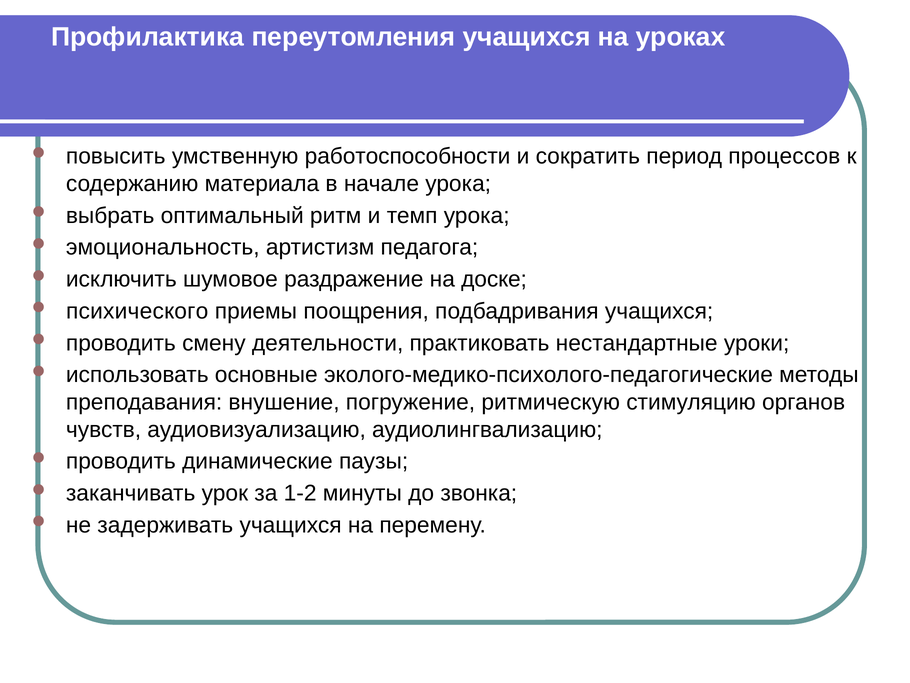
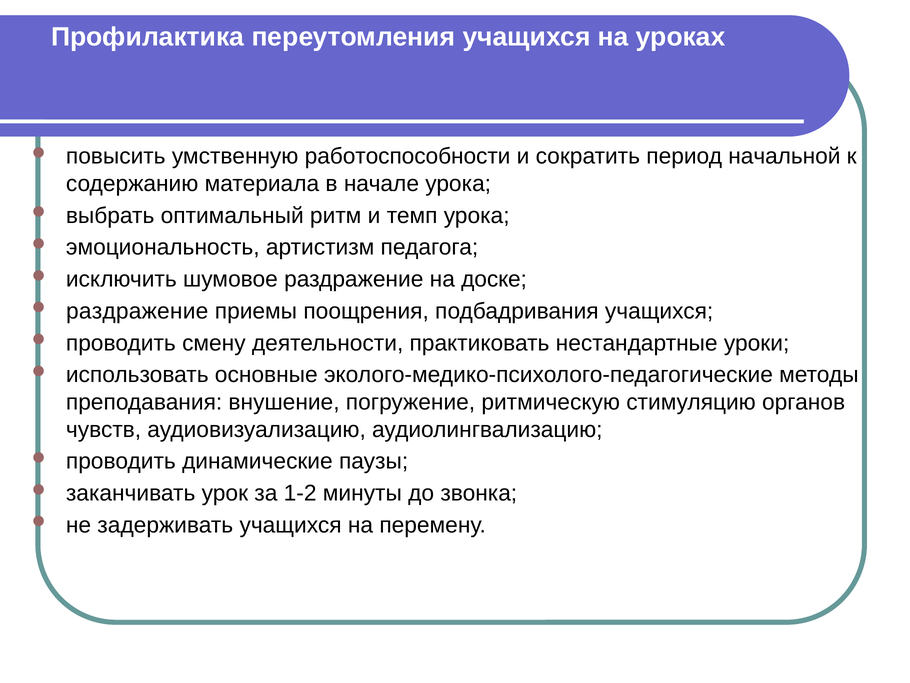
процессов: процессов -> начальной (784, 156)
психического: психического -> раздражение (137, 311)
